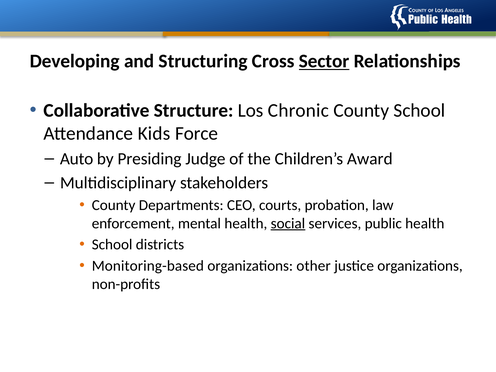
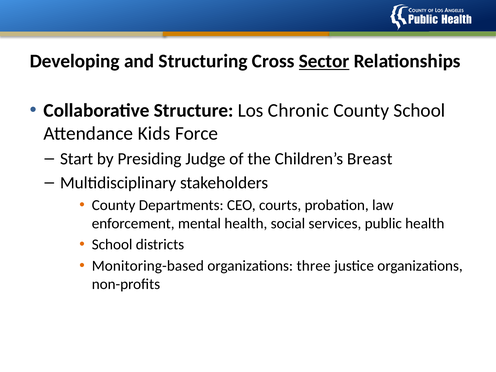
Auto: Auto -> Start (77, 159)
Award: Award -> Breast (370, 159)
social underline: present -> none (288, 223)
other: other -> three (314, 266)
